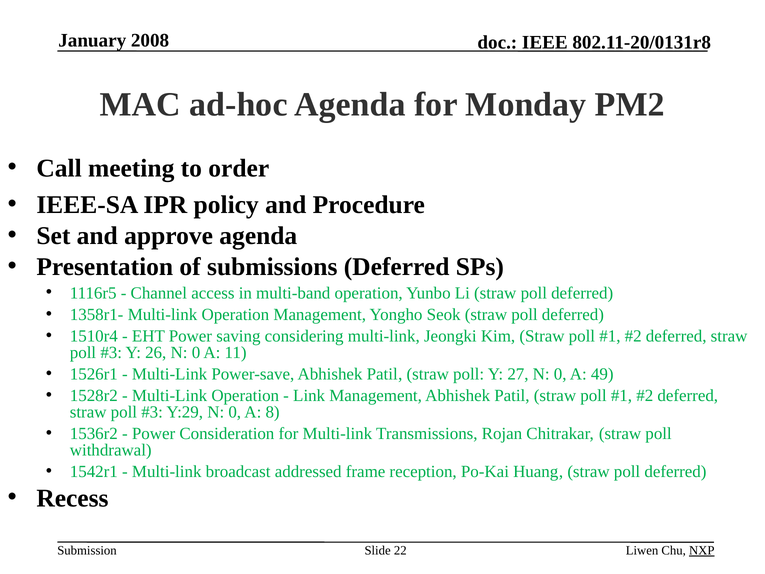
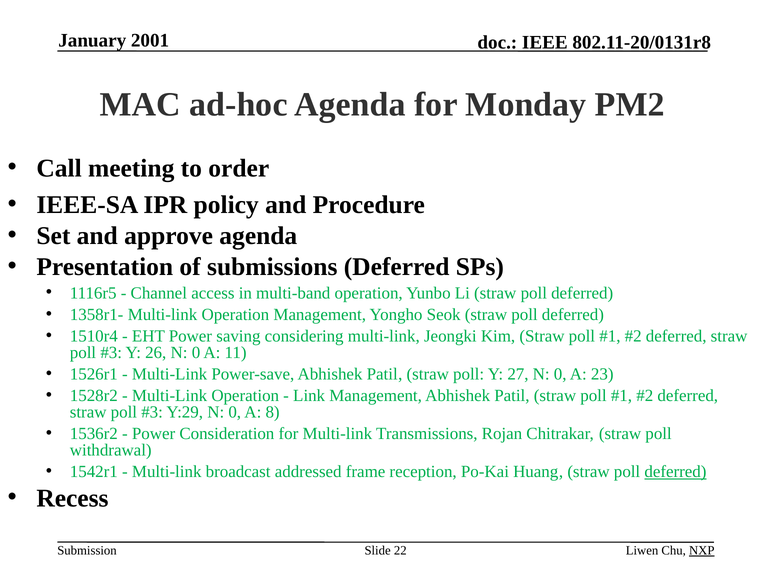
2008: 2008 -> 2001 (150, 41)
49: 49 -> 23 (602, 374)
deferred underline: none -> present (675, 472)
